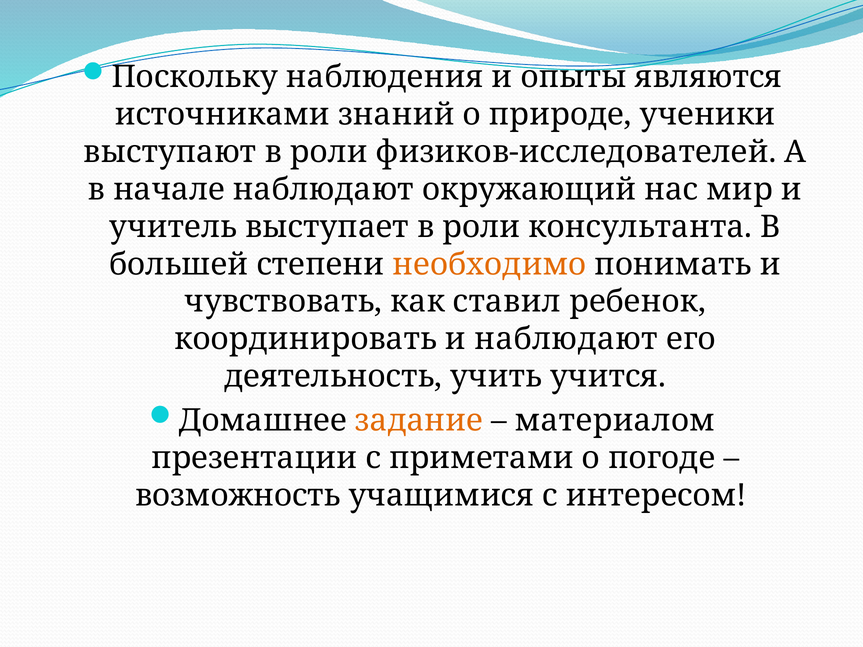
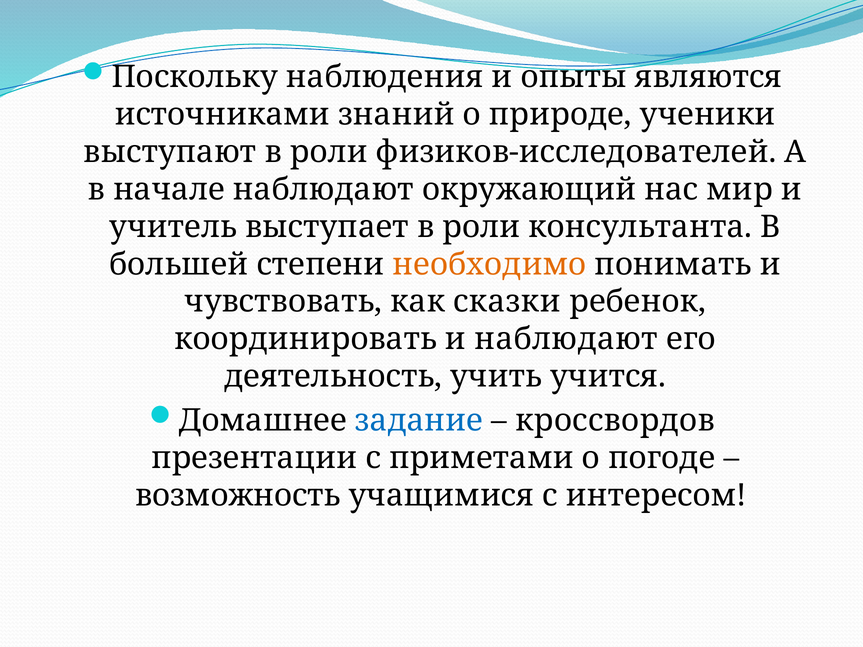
ставил: ставил -> сказки (507, 302)
задание colour: orange -> blue (419, 420)
материалом: материалом -> кроссвордов (615, 420)
